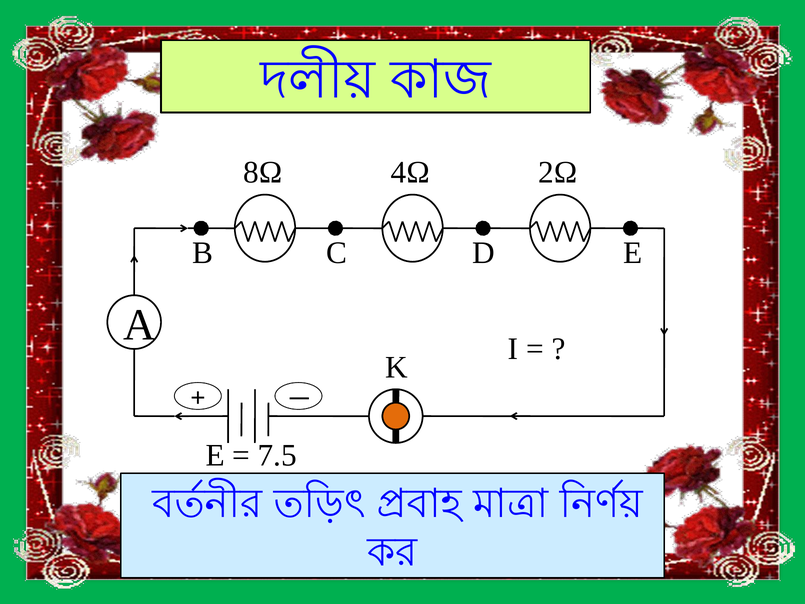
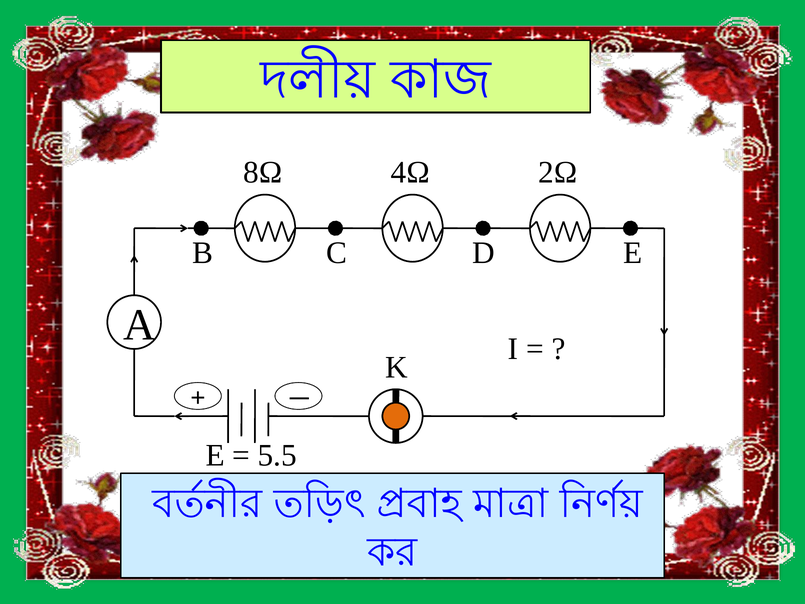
7.5: 7.5 -> 5.5 (277, 455)
